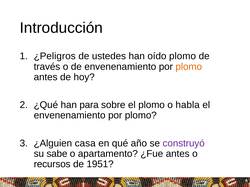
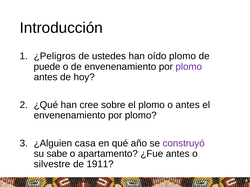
través: través -> puede (47, 67)
plomo colour: orange -> purple (189, 67)
para: para -> cree (89, 105)
o habla: habla -> antes (188, 105)
recursos: recursos -> silvestre (52, 165)
1951: 1951 -> 1911 (100, 165)
